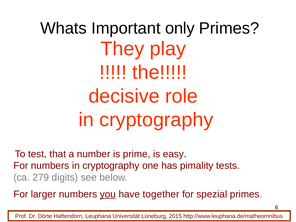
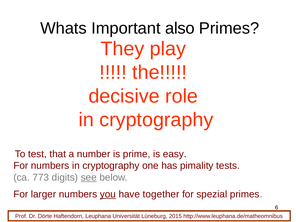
only: only -> also (180, 28)
279: 279 -> 773 (41, 178)
see underline: none -> present (89, 178)
